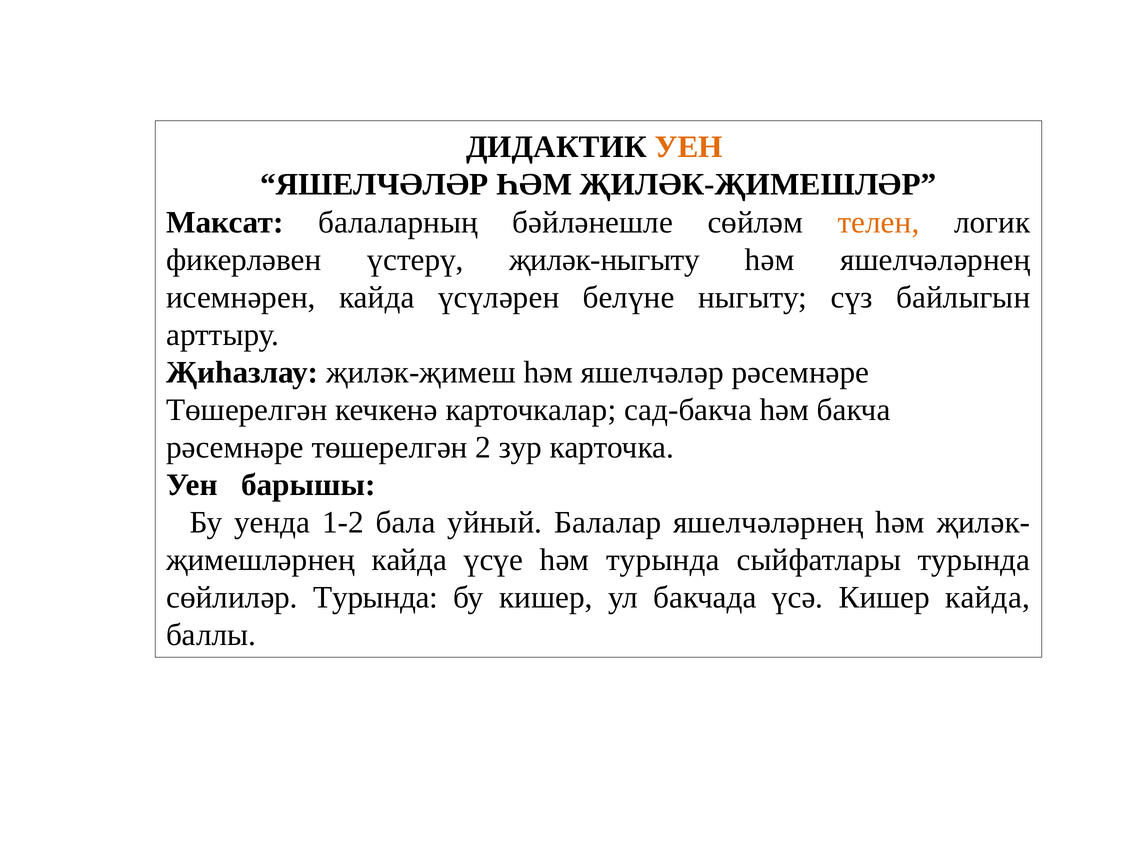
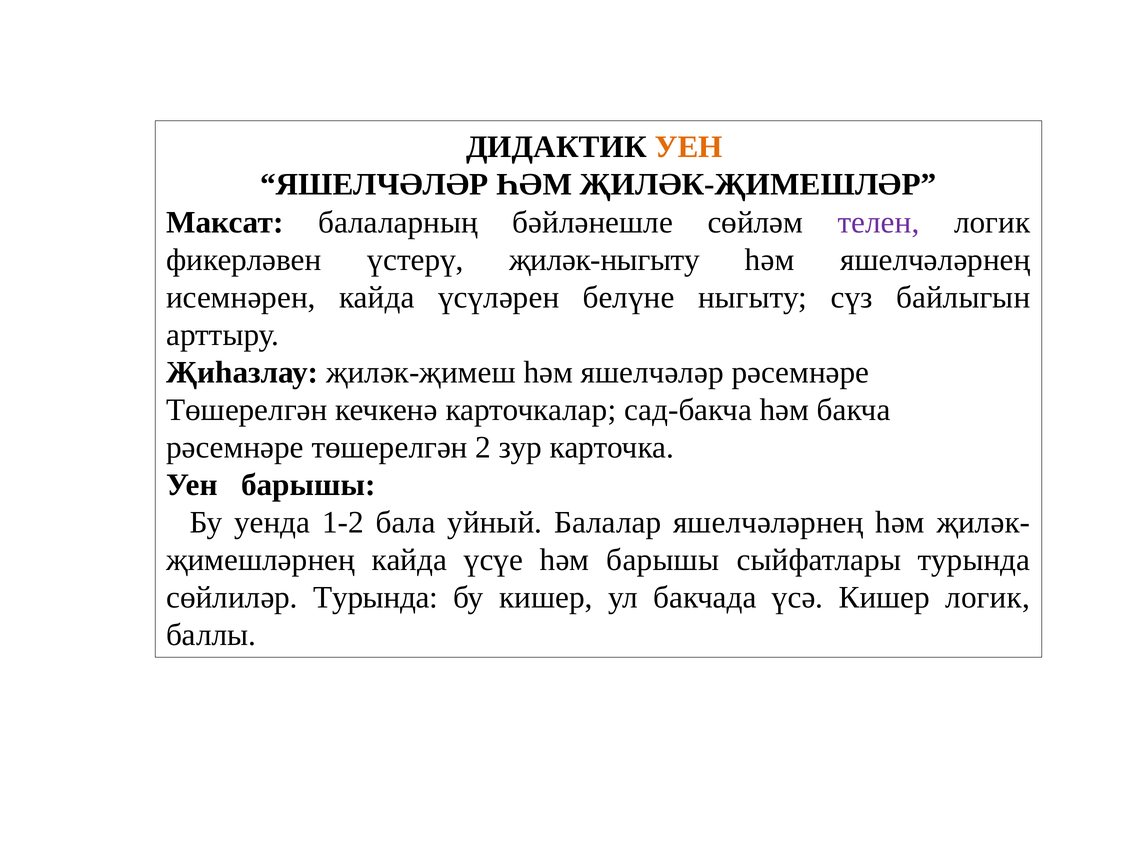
телен colour: orange -> purple (879, 222)
һәм турында: турында -> барышы (663, 560)
Кишер кайда: кайда -> логик (988, 598)
